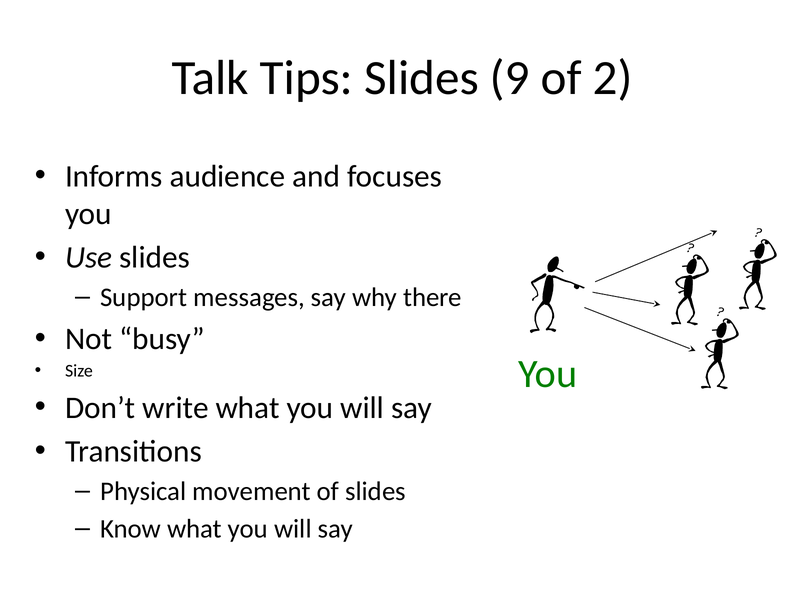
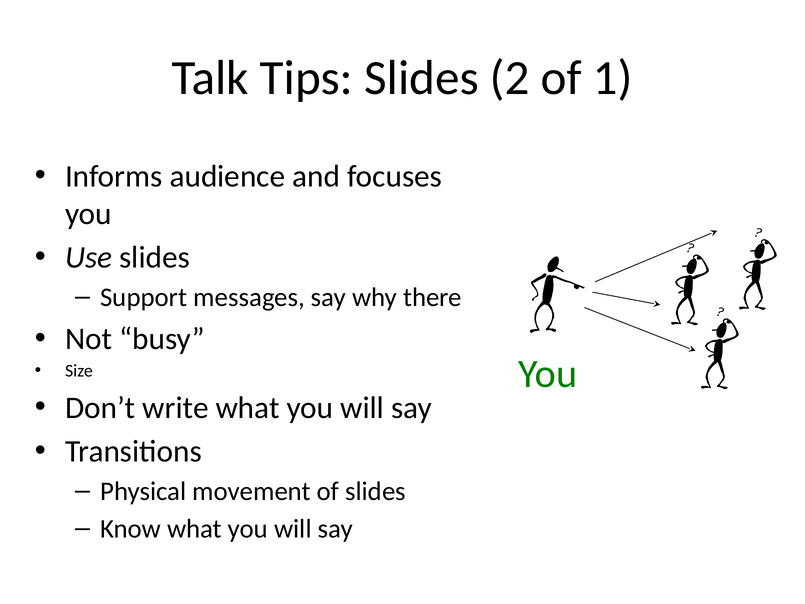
9: 9 -> 2 (510, 78)
2: 2 -> 1 (613, 78)
